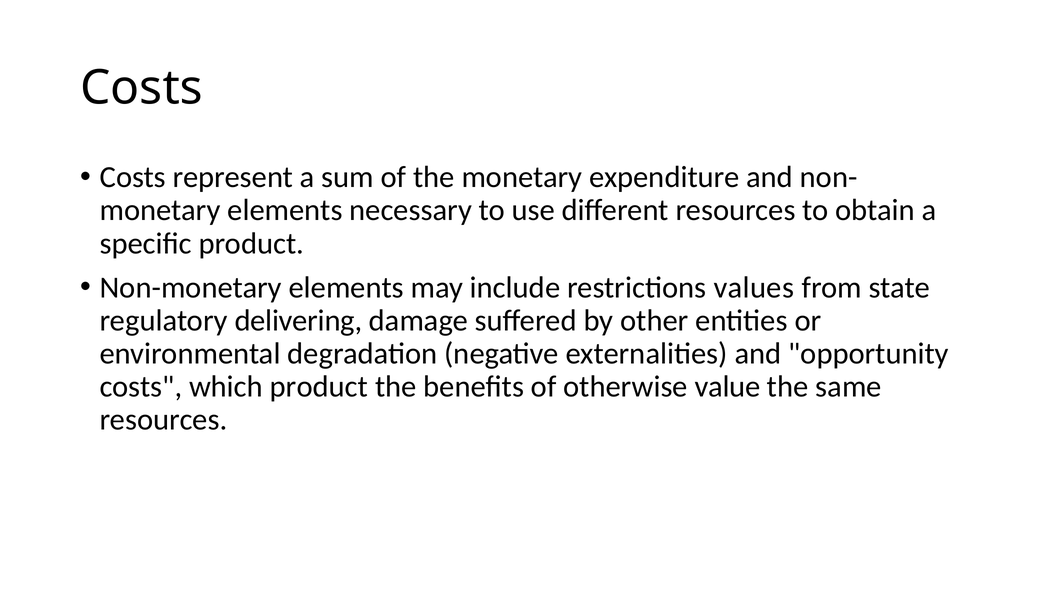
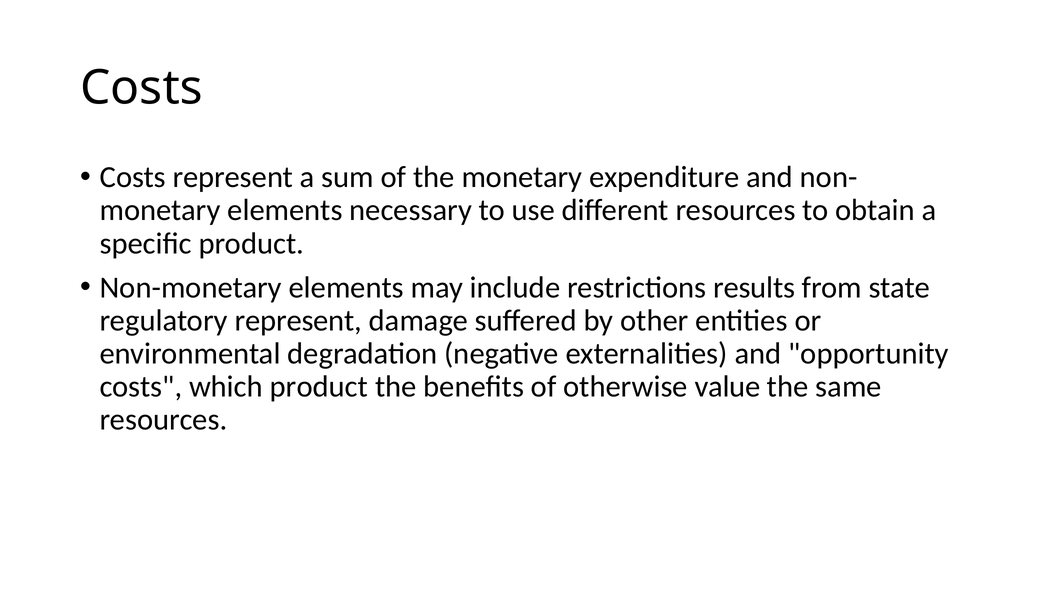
values: values -> results (754, 288)
regulatory delivering: delivering -> represent (298, 321)
